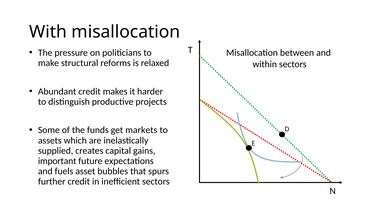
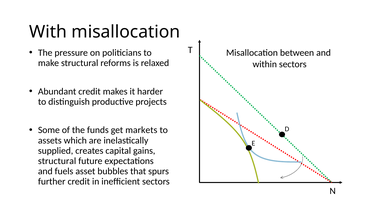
important: important -> structural (57, 161)
